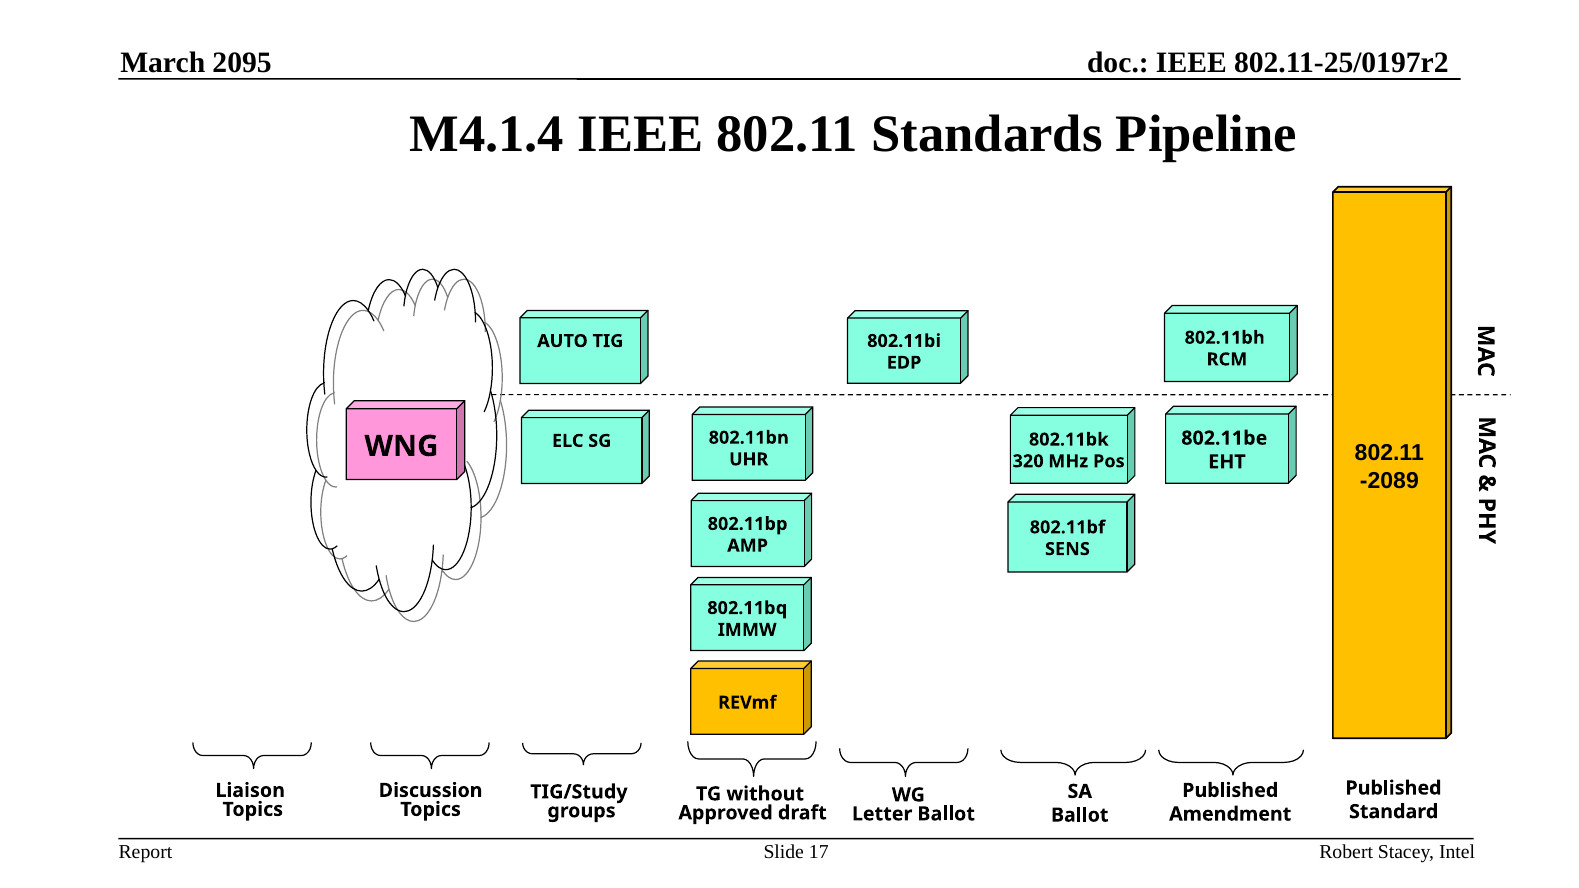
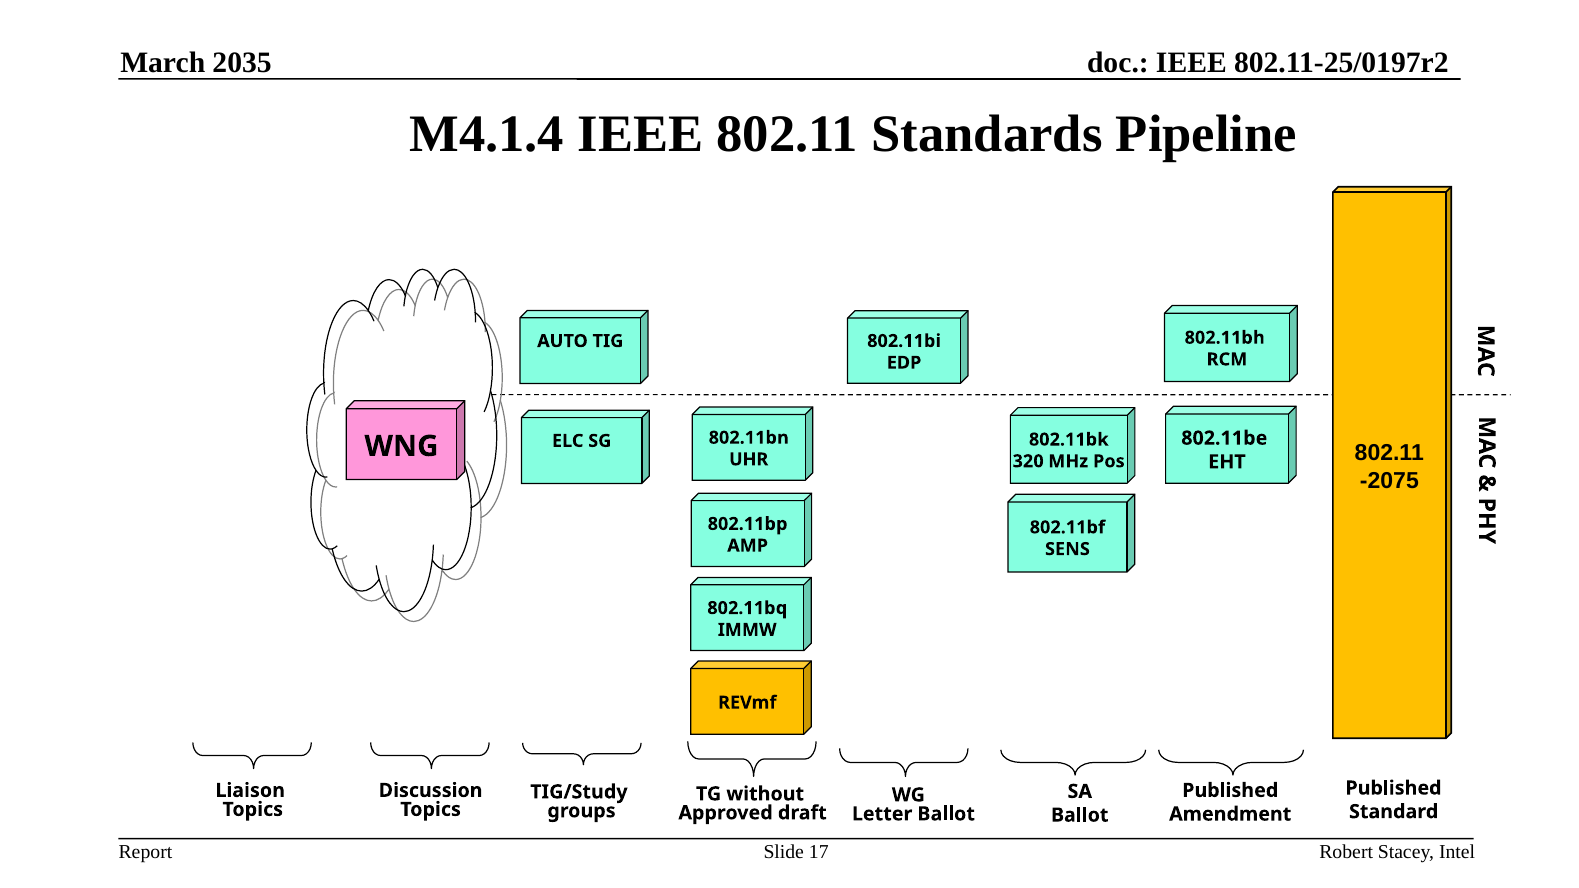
2095: 2095 -> 2035 (242, 63)
-2089: -2089 -> -2075 (1389, 481)
